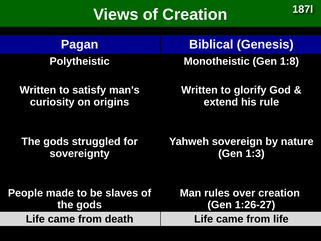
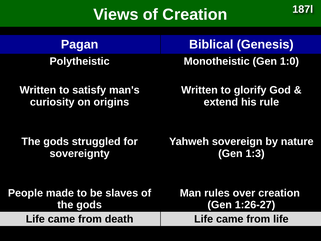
1:8: 1:8 -> 1:0 (289, 61)
